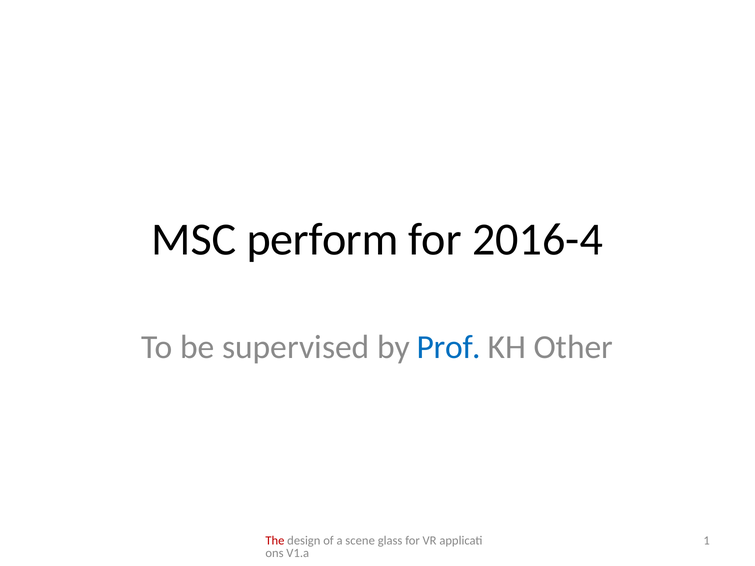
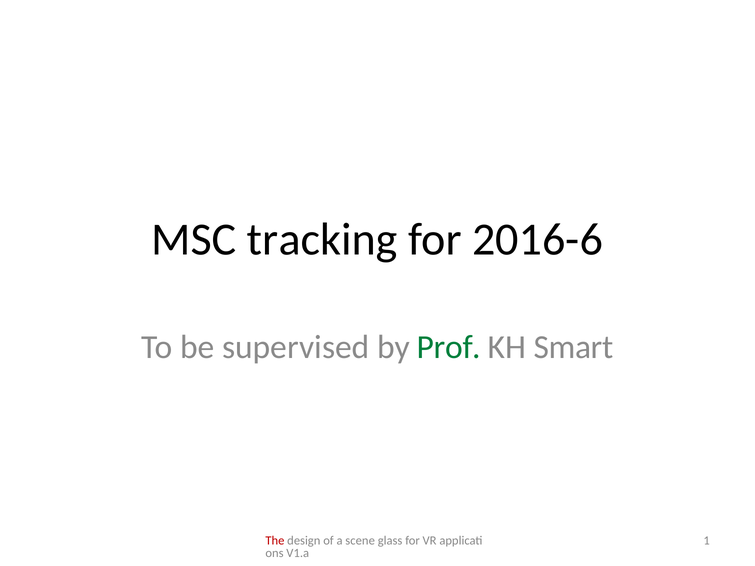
perform: perform -> tracking (322, 240)
2016-4: 2016-4 -> 2016-6 (537, 240)
Prof colour: blue -> green (449, 347)
Other: Other -> Smart (574, 347)
